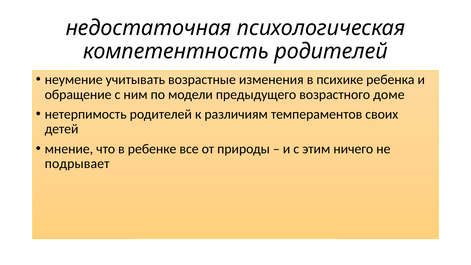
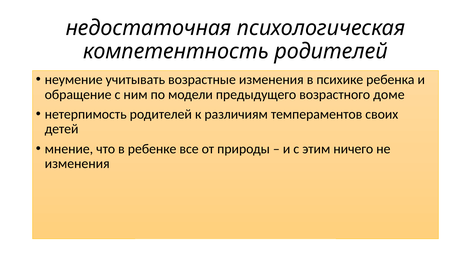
подрывает: подрывает -> изменения (77, 164)
